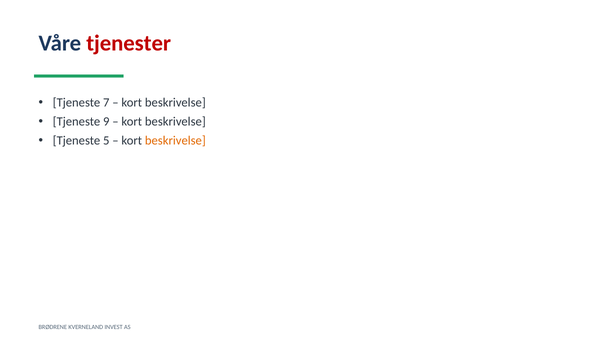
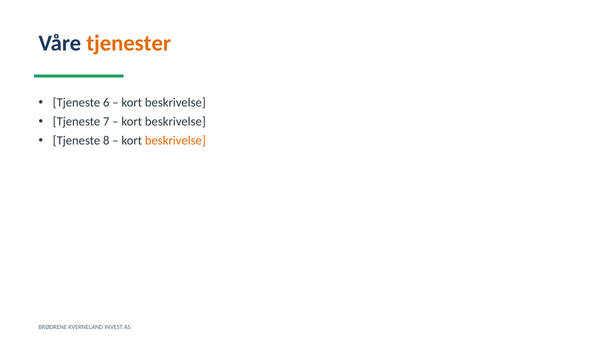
tjenester colour: red -> orange (129, 43)
7: 7 -> 6 (106, 103)
9: 9 -> 7 (106, 122)
5: 5 -> 8 (106, 141)
